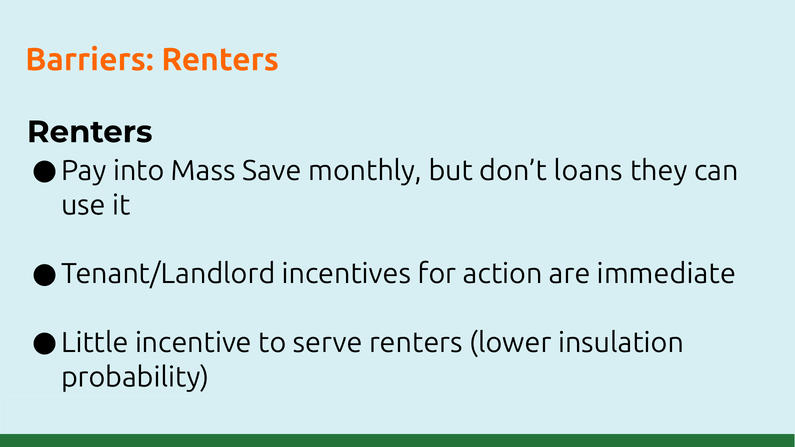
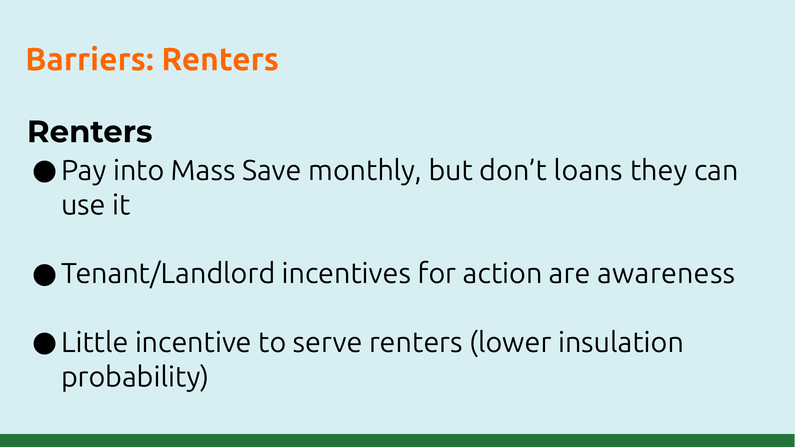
immediate: immediate -> awareness (666, 274)
